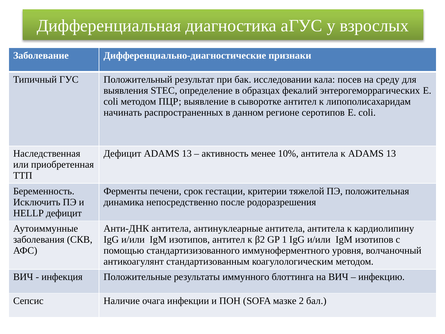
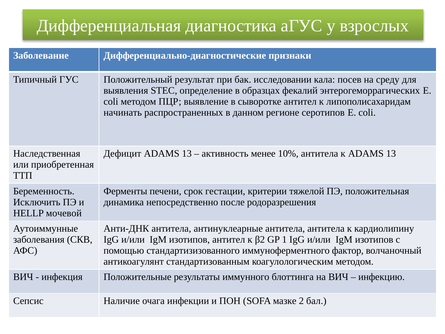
HELLP дефицит: дефицит -> мочевой (64, 213)
уровня: уровня -> фактор (348, 250)
